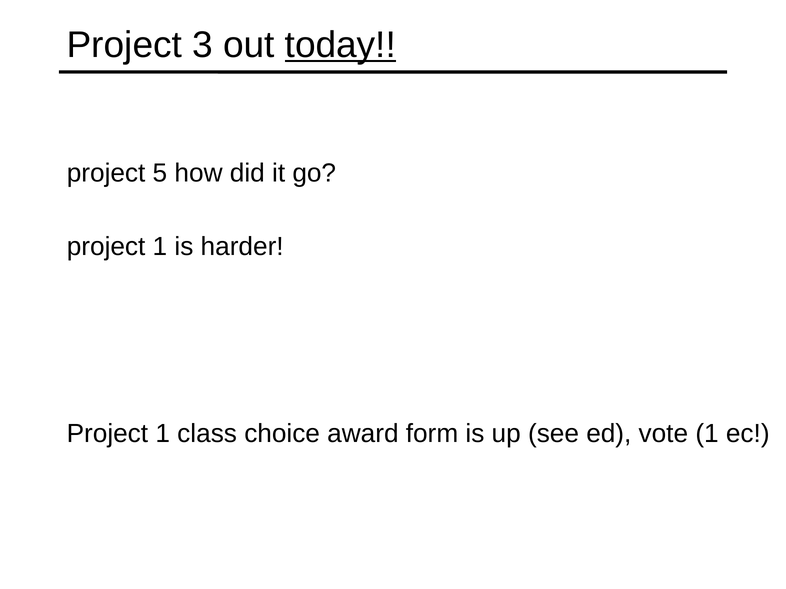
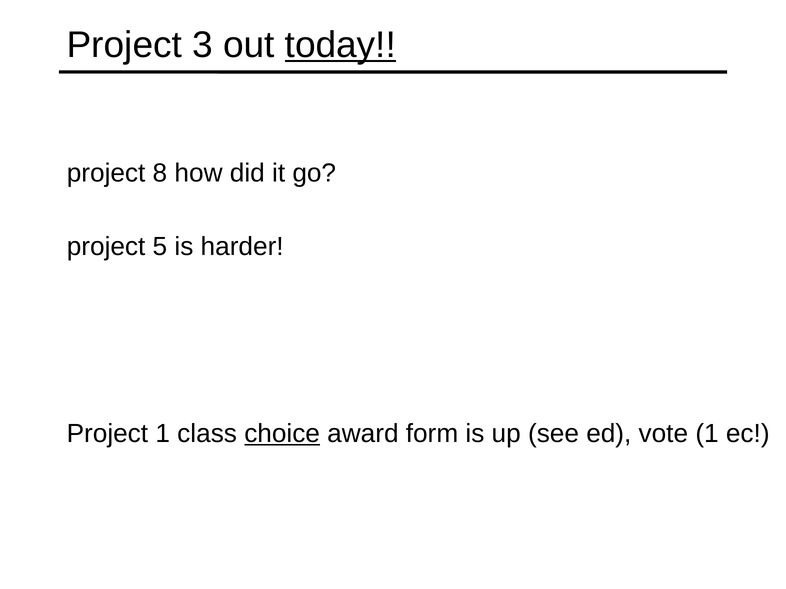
5: 5 -> 8 (160, 173)
1: 1 -> 5 (160, 247)
choice underline: none -> present (282, 434)
